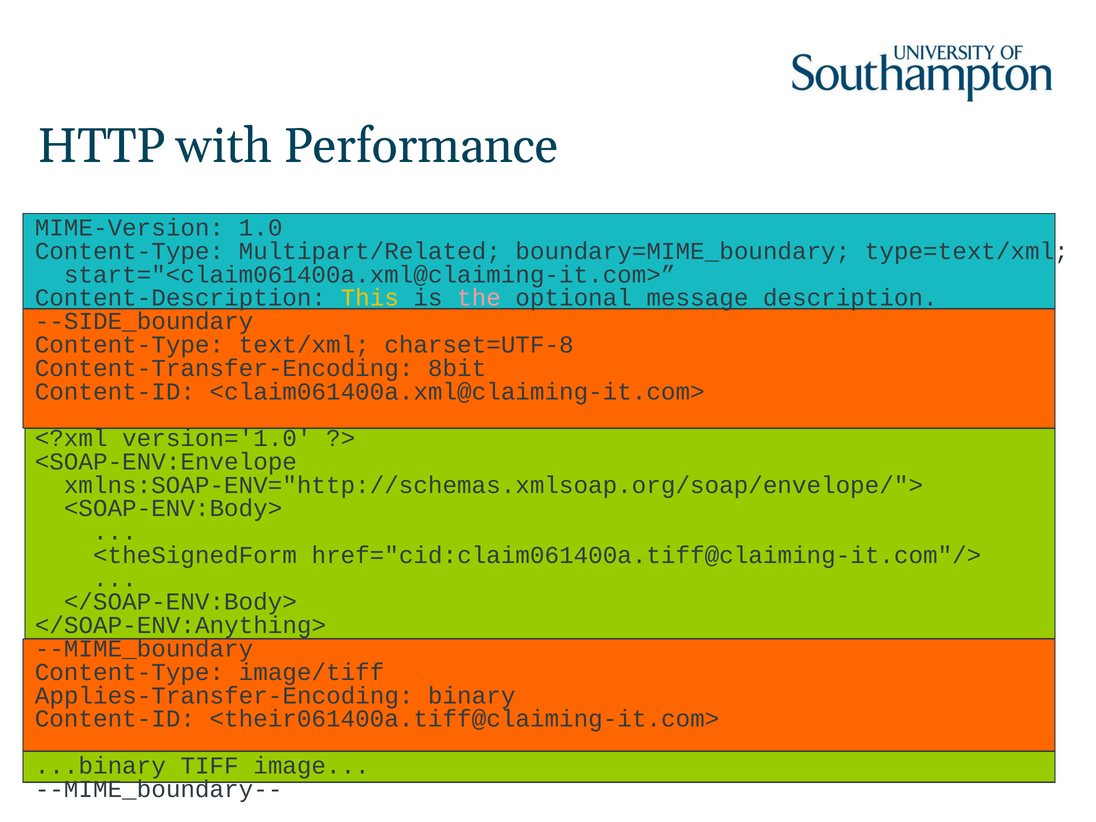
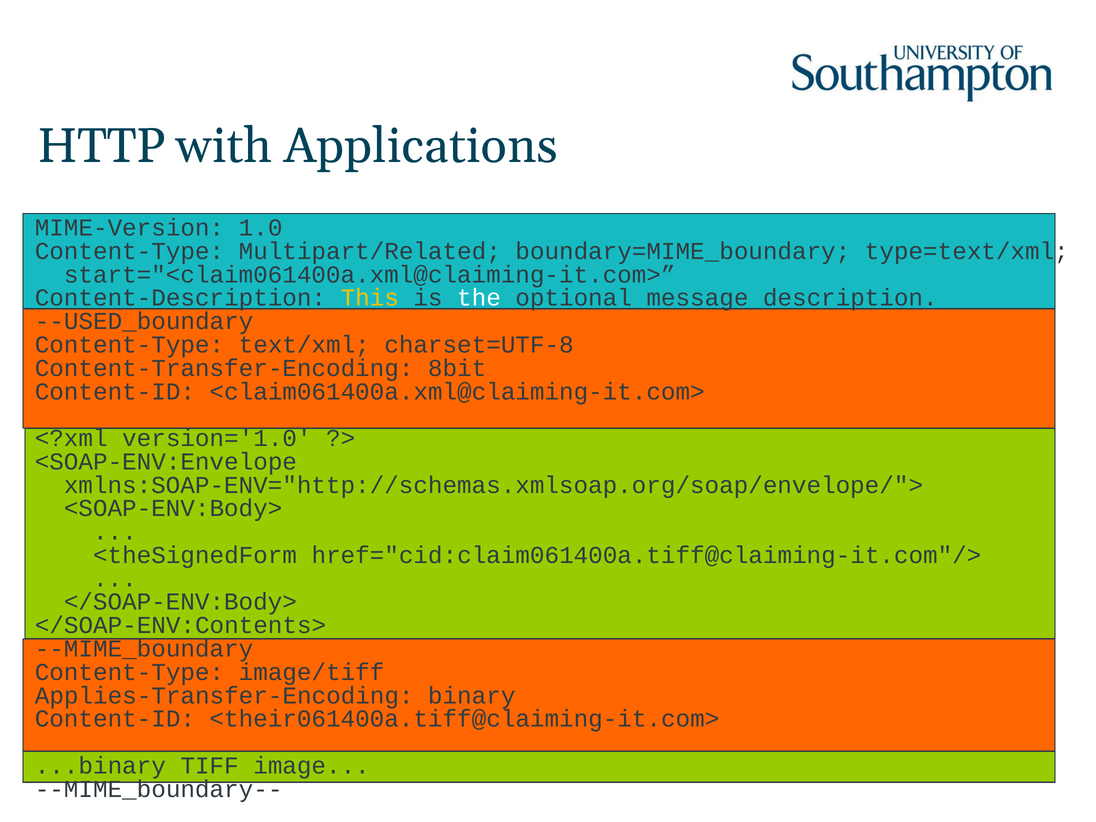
Performance: Performance -> Applications (421, 146)
the colour: pink -> white (479, 298)
--SIDE_boundary: --SIDE_boundary -> --USED_boundary (144, 321)
</SOAP-ENV:Anything>: </SOAP-ENV:Anything> -> </SOAP-ENV:Contents> (180, 625)
